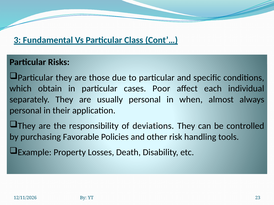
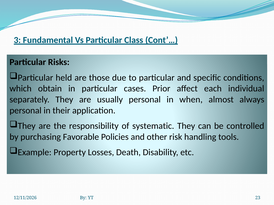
Particular they: they -> held (64, 78)
Poor: Poor -> Prior (161, 89)
deviations: deviations -> systematic (153, 126)
